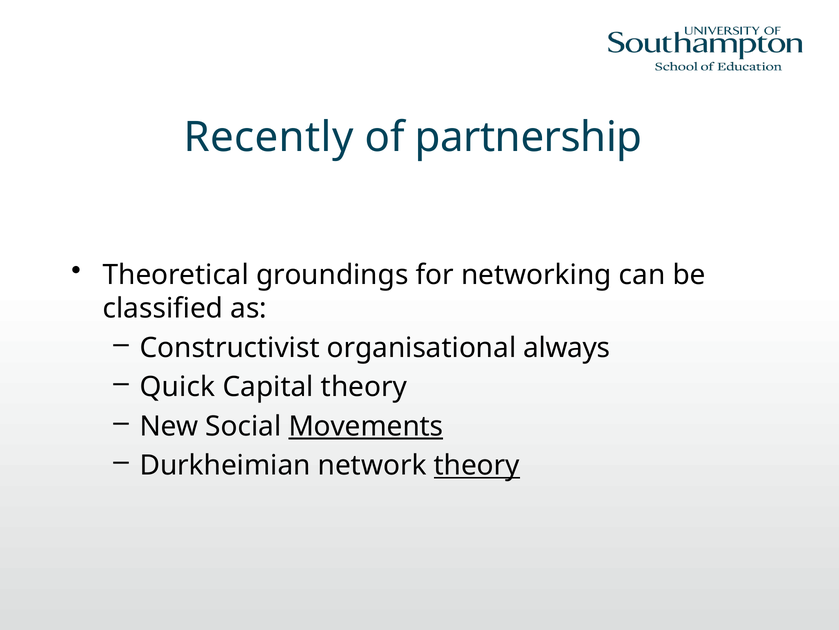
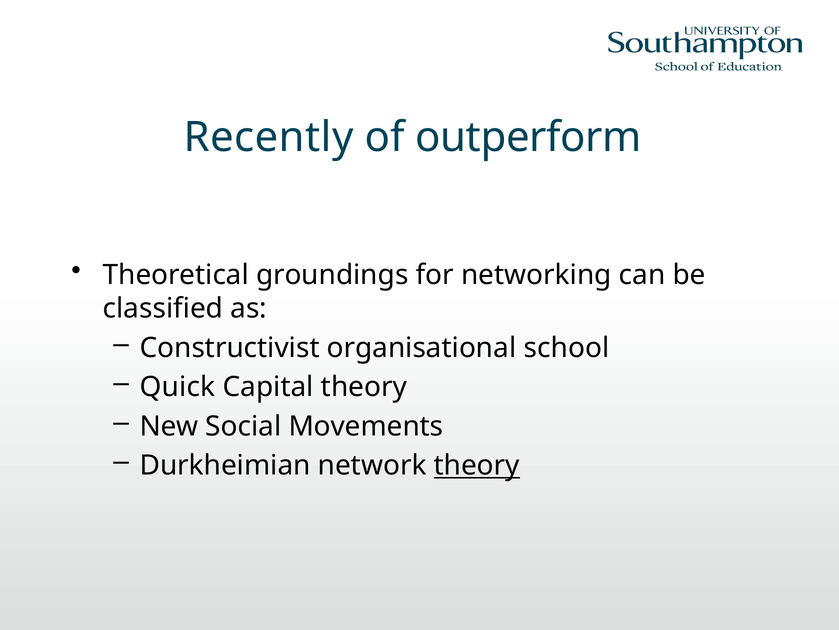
partnership: partnership -> outperform (529, 137)
always: always -> school (567, 348)
Movements underline: present -> none (366, 426)
